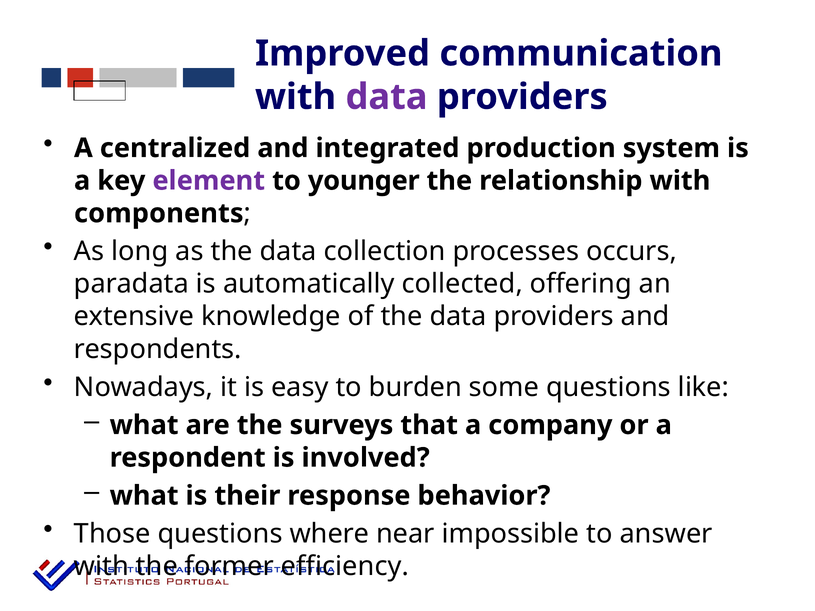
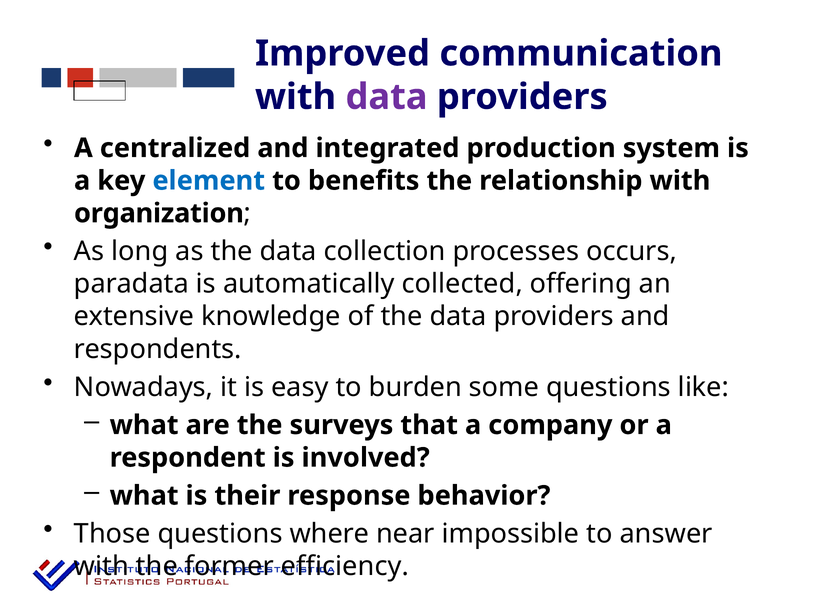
element colour: purple -> blue (209, 181)
younger: younger -> benefits (364, 181)
components: components -> organization (159, 213)
